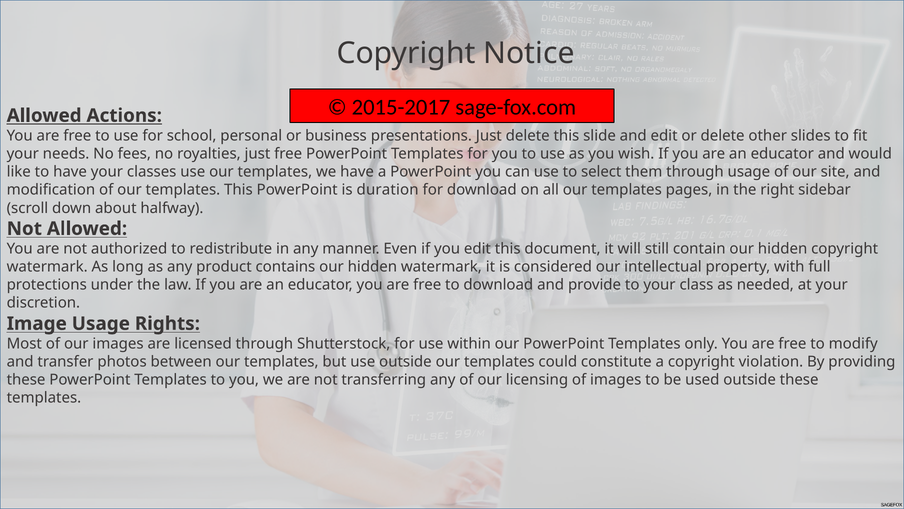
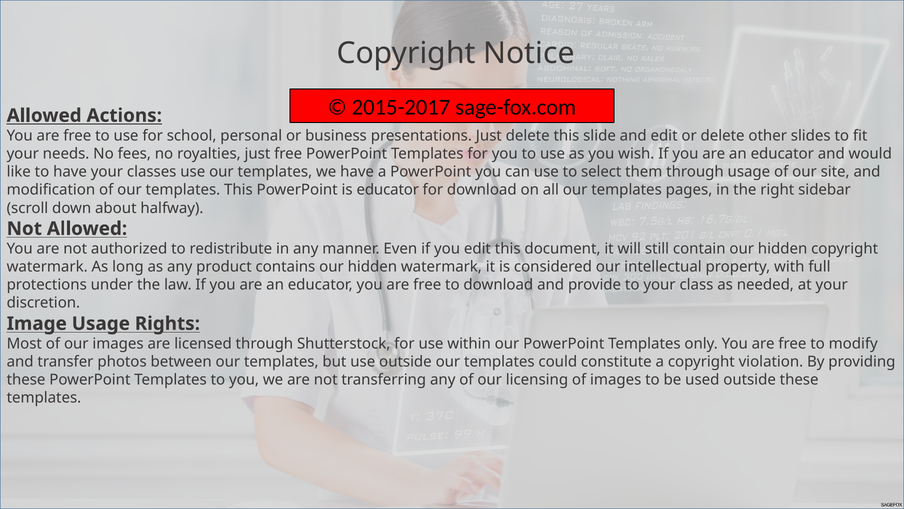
is duration: duration -> educator (388, 190)
